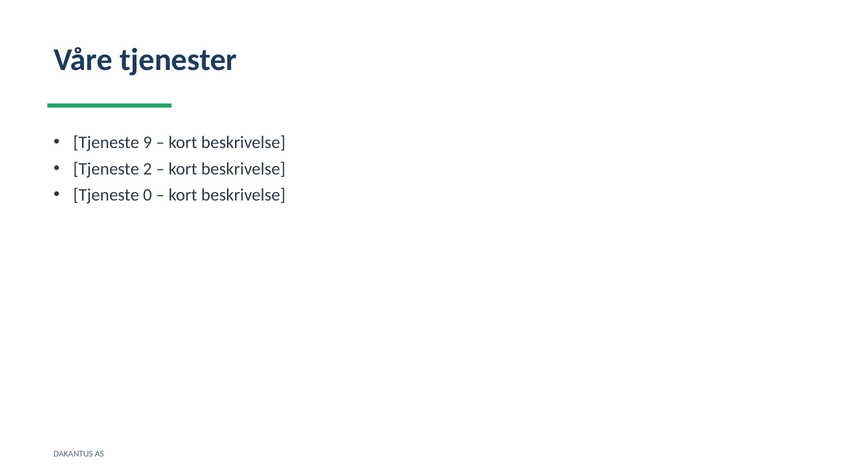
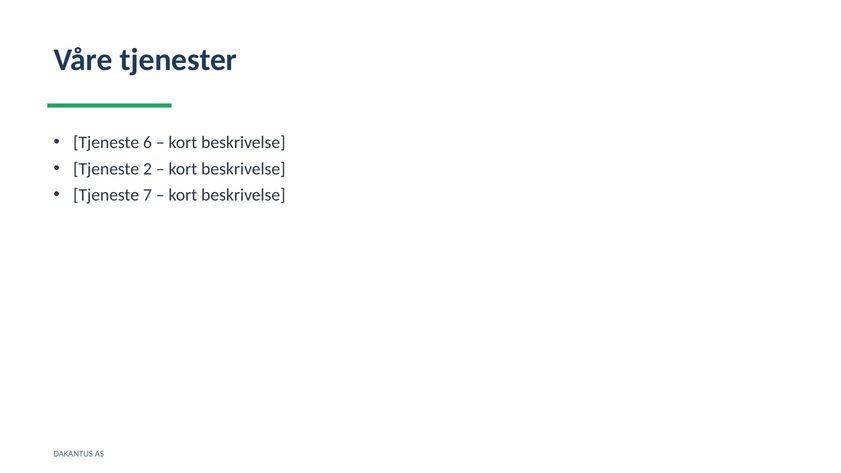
9: 9 -> 6 (147, 142)
0: 0 -> 7 (147, 195)
